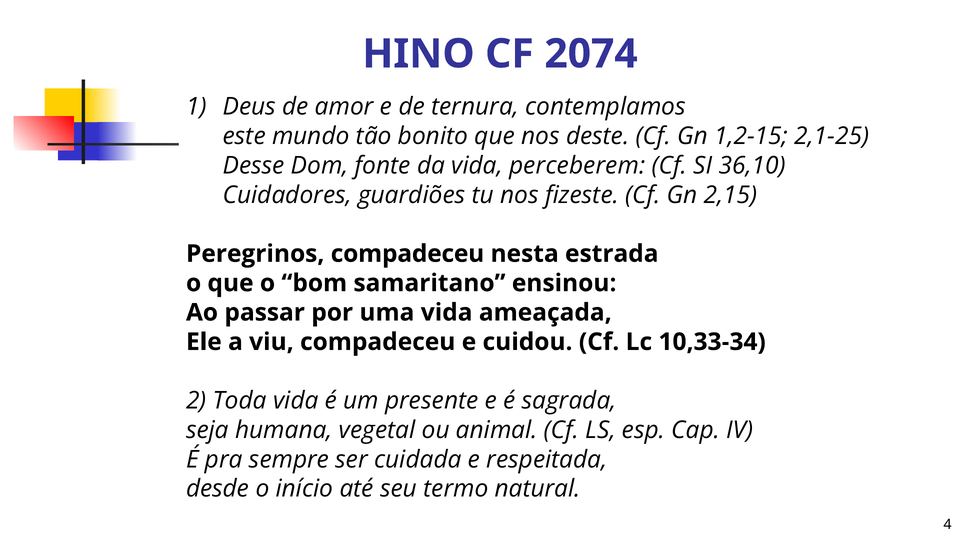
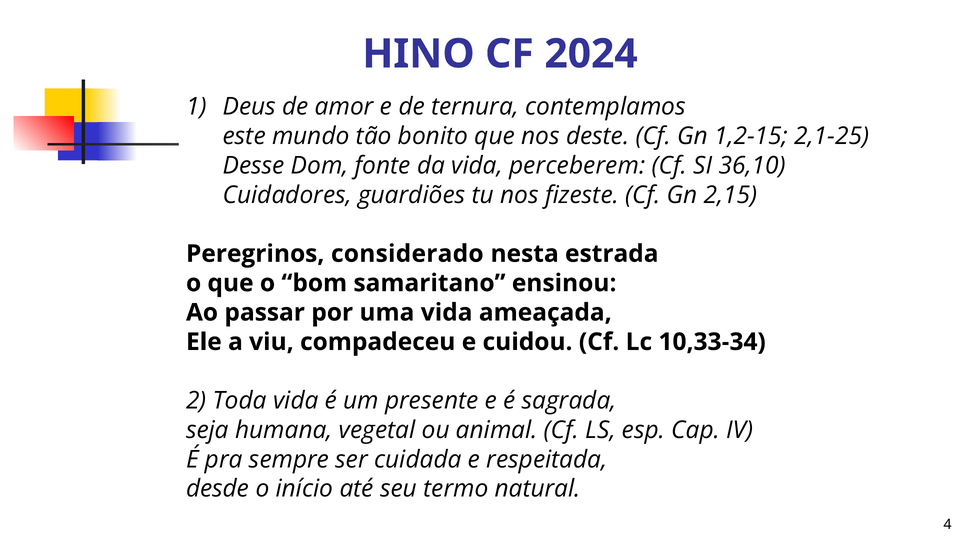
2074: 2074 -> 2024 (591, 54)
Peregrinos compadeceu: compadeceu -> considerado (407, 254)
